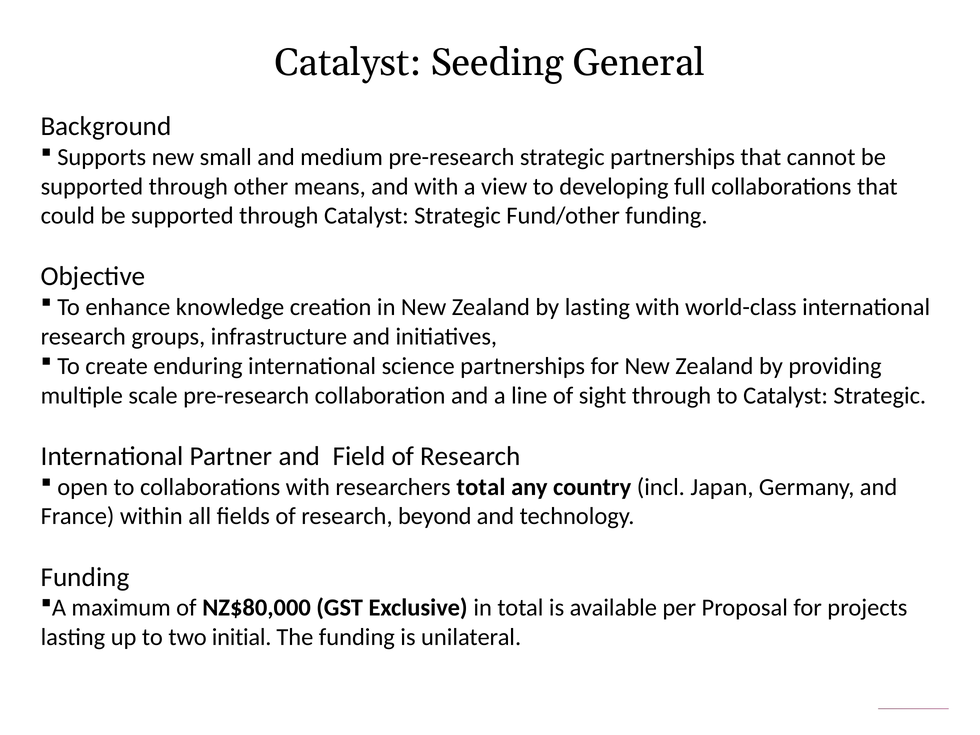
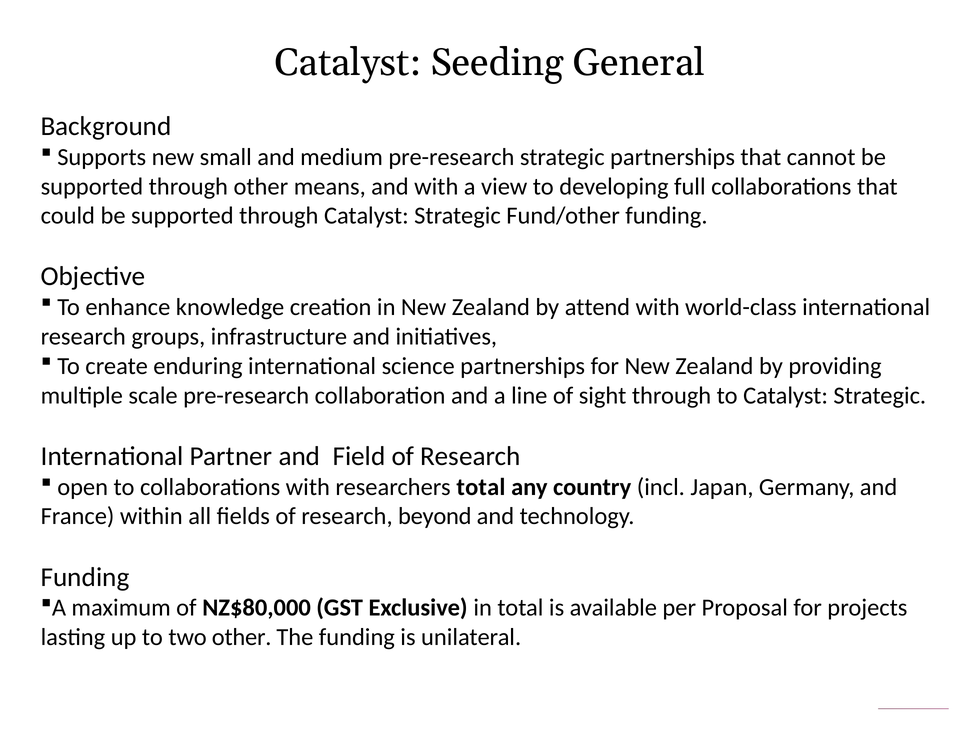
by lasting: lasting -> attend (597, 307)
two initial: initial -> other (242, 637)
